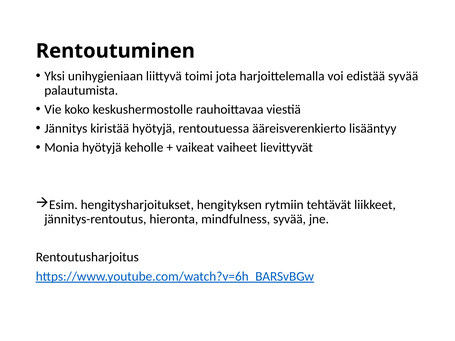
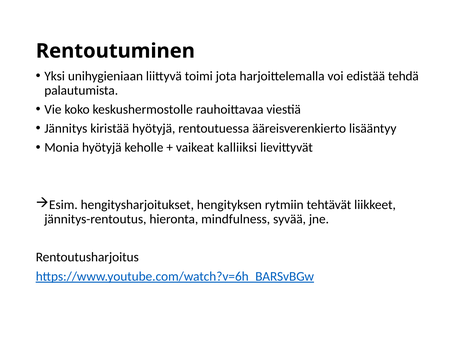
edistää syvää: syvää -> tehdä (403, 76)
vaiheet: vaiheet -> kalliiksi (237, 148)
